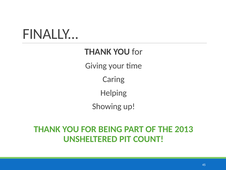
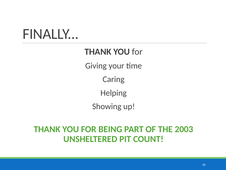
2013: 2013 -> 2003 (184, 129)
